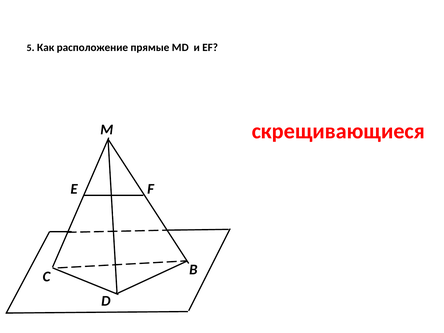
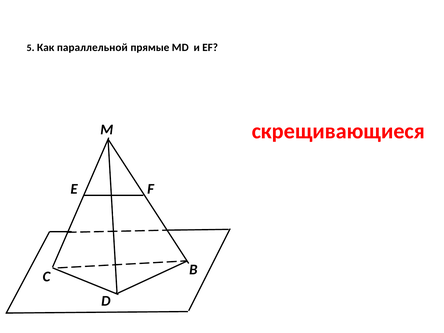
расположение: расположение -> параллельной (92, 47)
